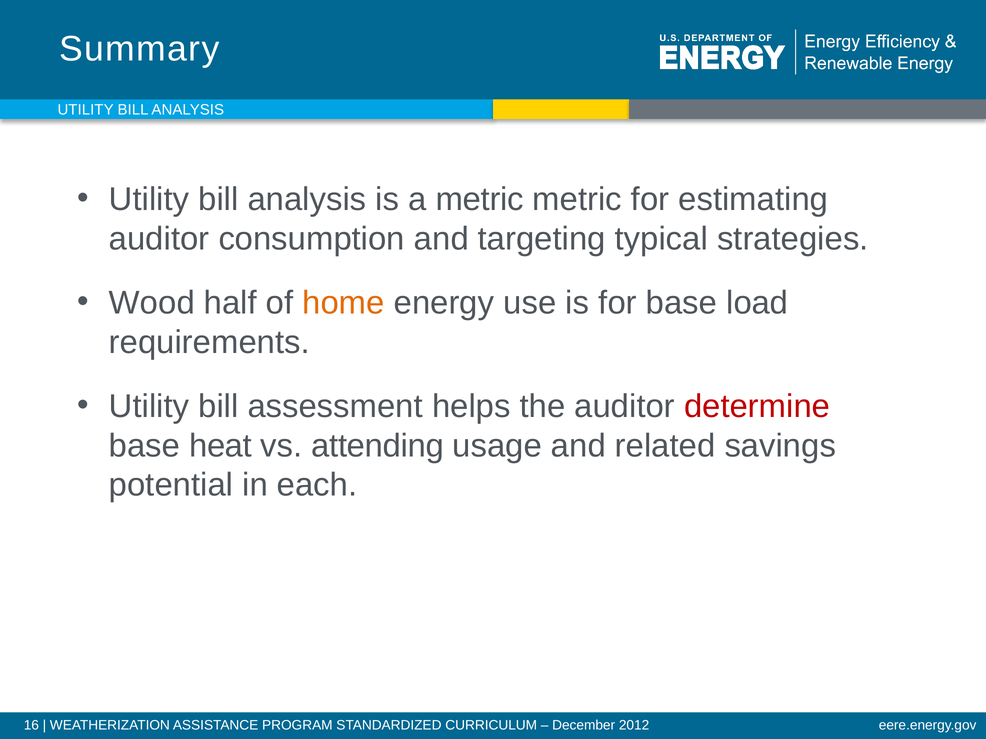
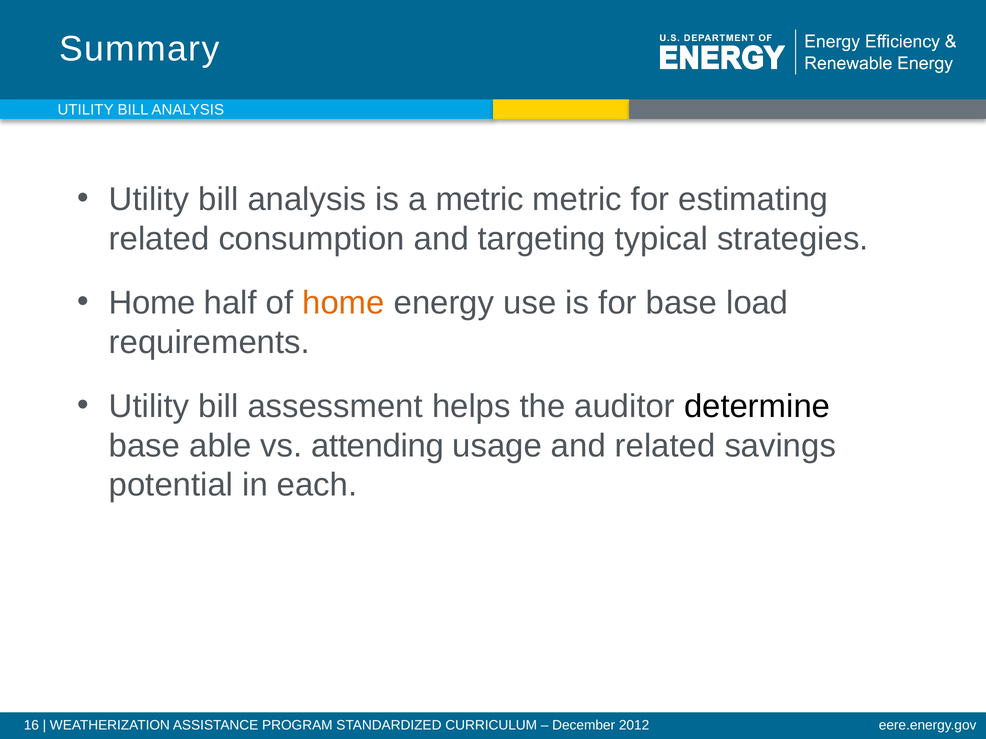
auditor: auditor -> related (159, 239)
Wood: Wood -> Home (152, 303)
determine colour: red -> black (757, 407)
heat: heat -> able (220, 446)
